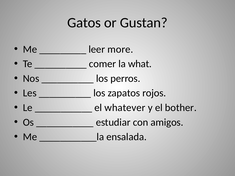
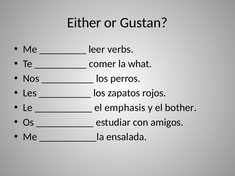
Gatos: Gatos -> Either (84, 23)
more: more -> verbs (120, 49)
whatever: whatever -> emphasis (125, 108)
